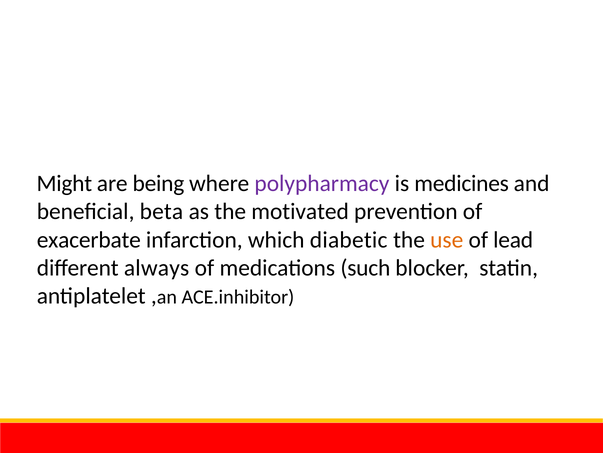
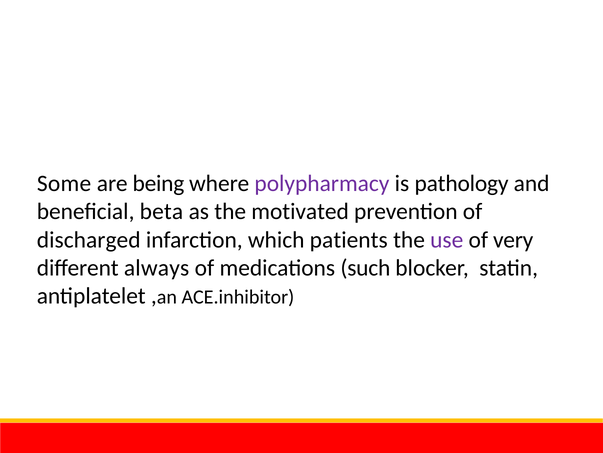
Might: Might -> Some (64, 183)
medicines: medicines -> pathology (462, 183)
exacerbate: exacerbate -> discharged (89, 239)
diabetic: diabetic -> patients (349, 239)
use colour: orange -> purple (447, 239)
lead: lead -> very (513, 239)
